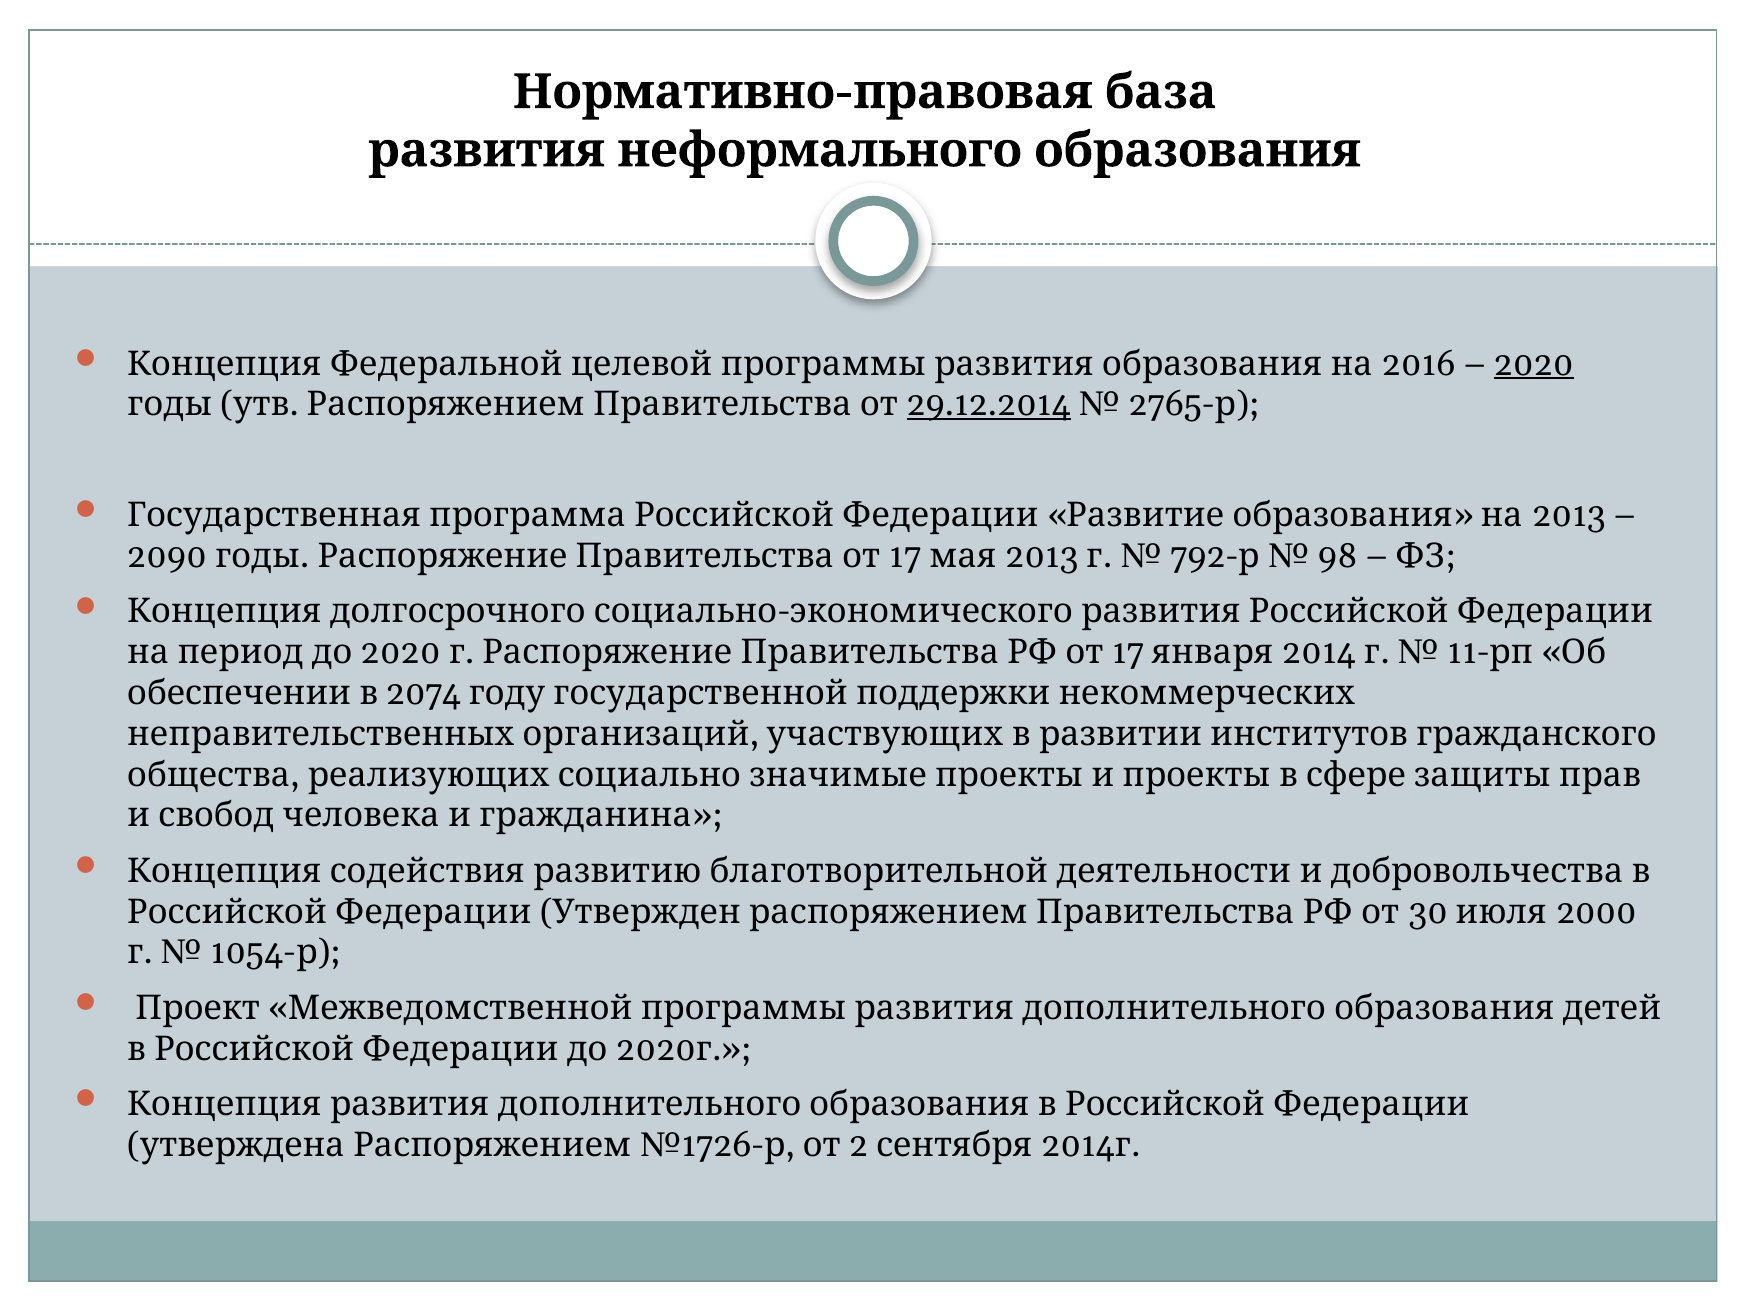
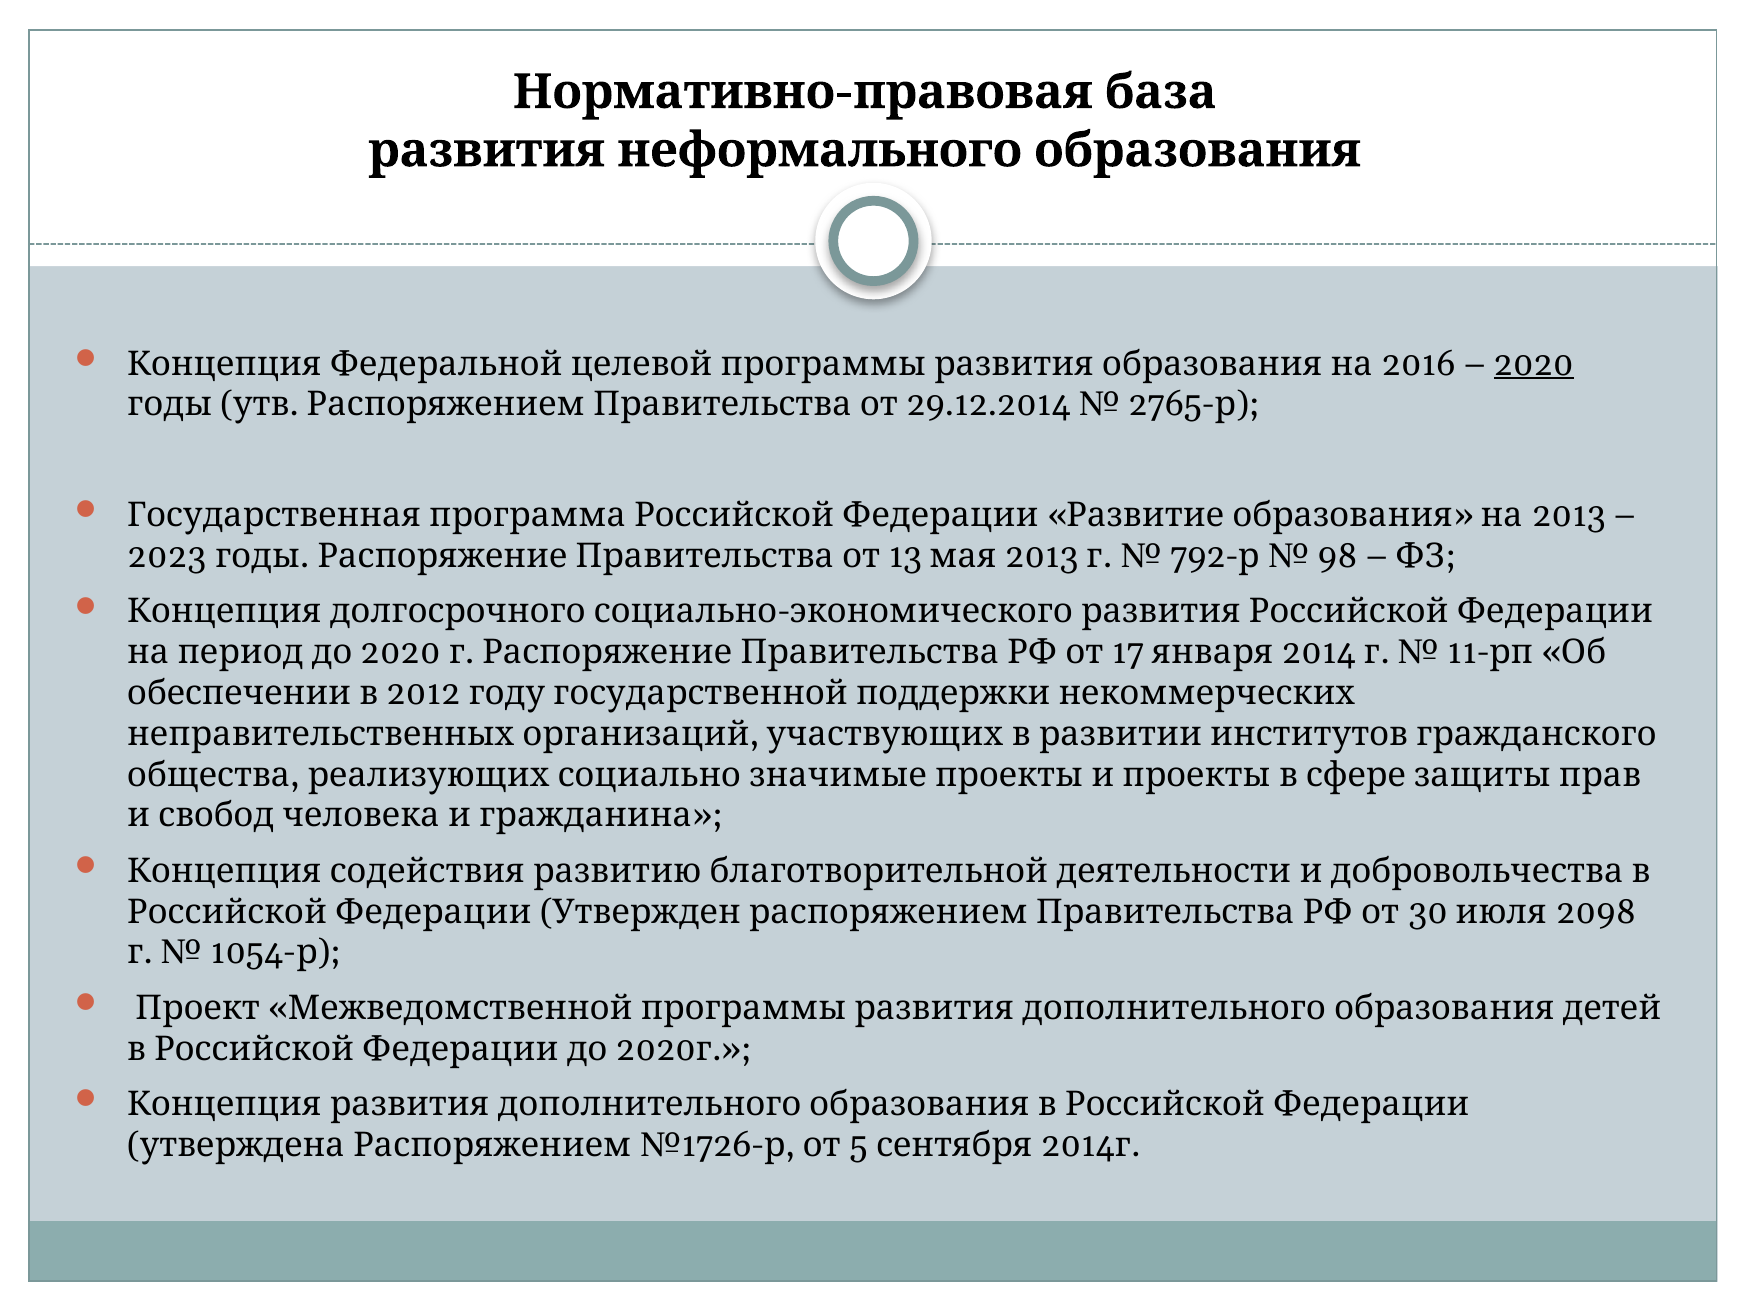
29.12.2014 underline: present -> none (989, 404)
2090: 2090 -> 2023 (167, 556)
17: 17 -> 13 (905, 556)
2074: 2074 -> 2012 (423, 693)
2000: 2000 -> 2098 (1596, 911)
2: 2 -> 5 (859, 1144)
